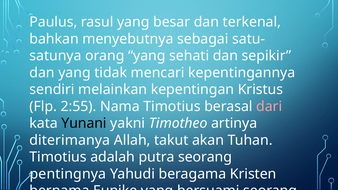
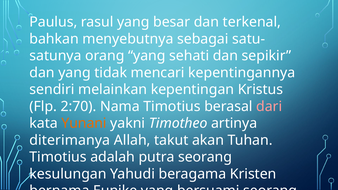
2:55: 2:55 -> 2:70 (79, 106)
Yunani colour: black -> orange (84, 123)
pentingnya: pentingnya -> kesulungan (68, 174)
